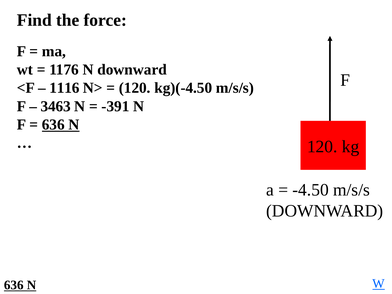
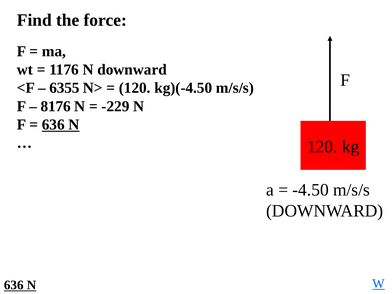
1116: 1116 -> 6355 (64, 88)
3463: 3463 -> 8176 (56, 106)
-391: -391 -> -229 (115, 106)
